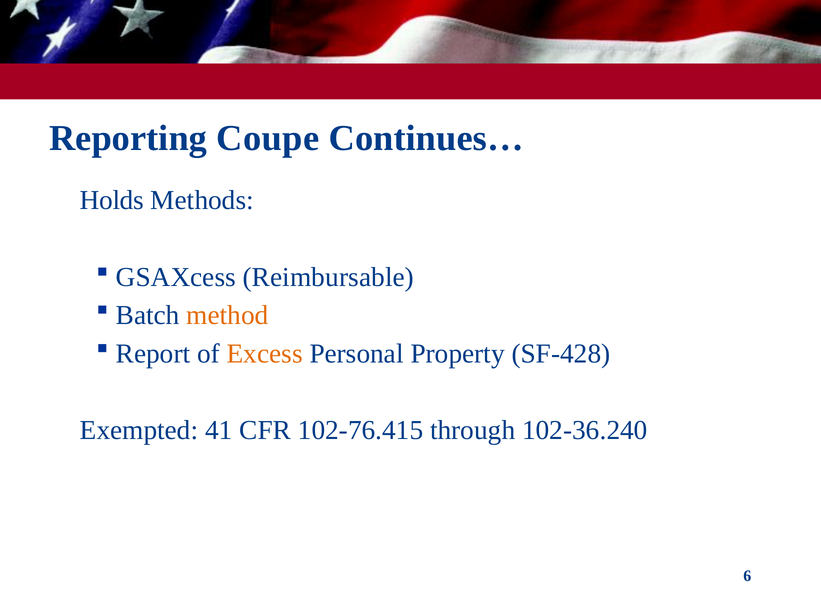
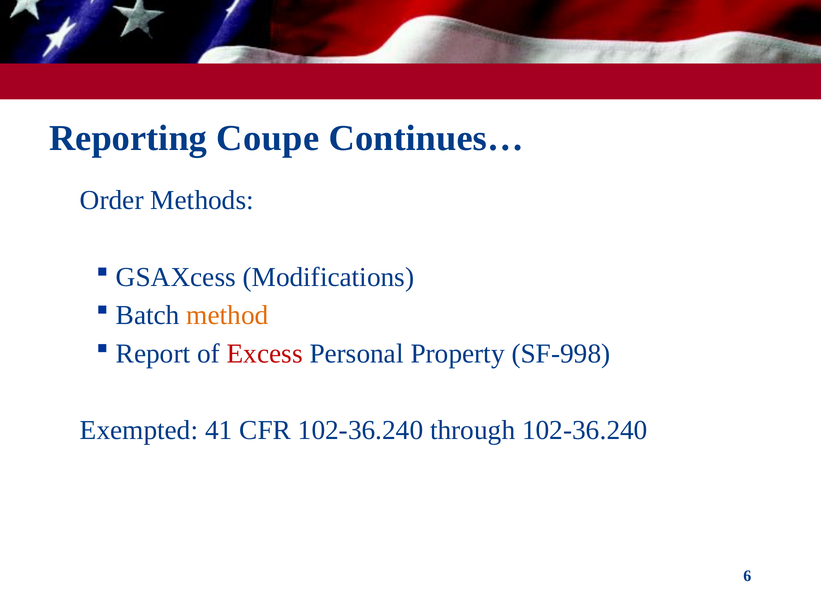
Holds: Holds -> Order (112, 200)
Reimbursable: Reimbursable -> Modifications (328, 277)
Excess colour: orange -> red (265, 354)
SF-428: SF-428 -> SF-998 (561, 354)
CFR 102-76.415: 102-76.415 -> 102-36.240 (361, 430)
